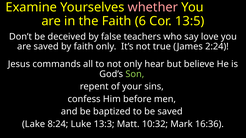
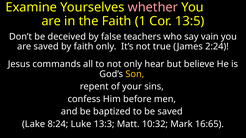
6: 6 -> 1 (140, 21)
love: love -> vain (210, 37)
Son colour: light green -> yellow (135, 74)
16:36: 16:36 -> 16:65 (209, 124)
